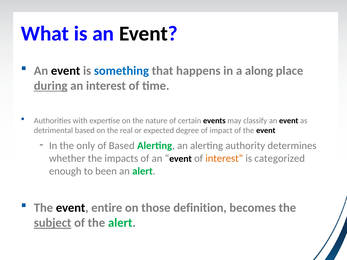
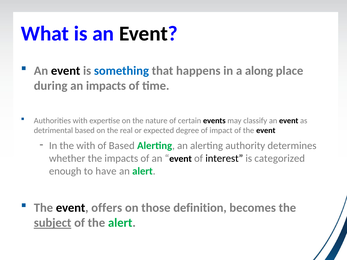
during underline: present -> none (51, 86)
an interest: interest -> impacts (106, 86)
the only: only -> with (86, 146)
interest colour: orange -> black (224, 159)
been: been -> have (106, 171)
entire: entire -> offers (107, 208)
